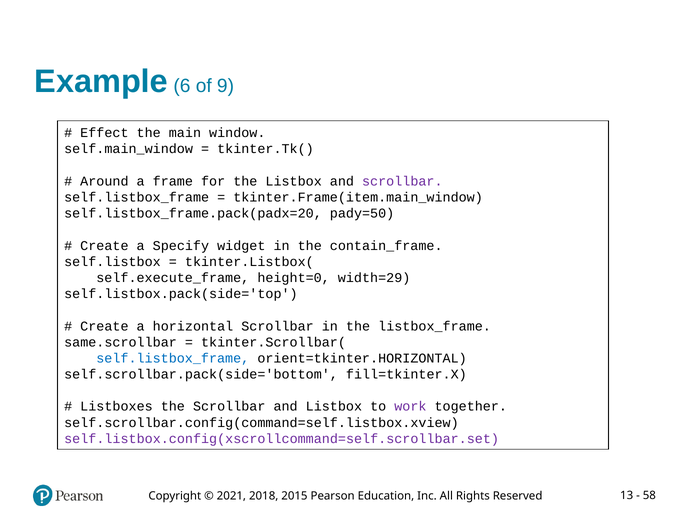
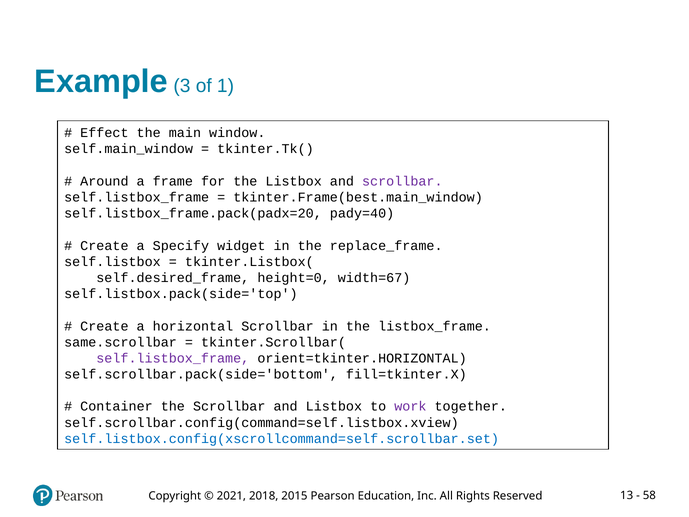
6: 6 -> 3 (182, 86)
9: 9 -> 1 (225, 86)
tkinter.Frame(item.main_window: tkinter.Frame(item.main_window -> tkinter.Frame(best.main_window (358, 197)
pady=50: pady=50 -> pady=40 (362, 213)
contain_frame: contain_frame -> replace_frame (386, 246)
self.execute_frame: self.execute_frame -> self.desired_frame (173, 278)
width=29: width=29 -> width=67 (374, 278)
self.listbox_frame colour: blue -> purple (173, 358)
Listboxes: Listboxes -> Container (116, 406)
self.listbox.config(xscrollcommand=self.scrollbar.set colour: purple -> blue (282, 439)
